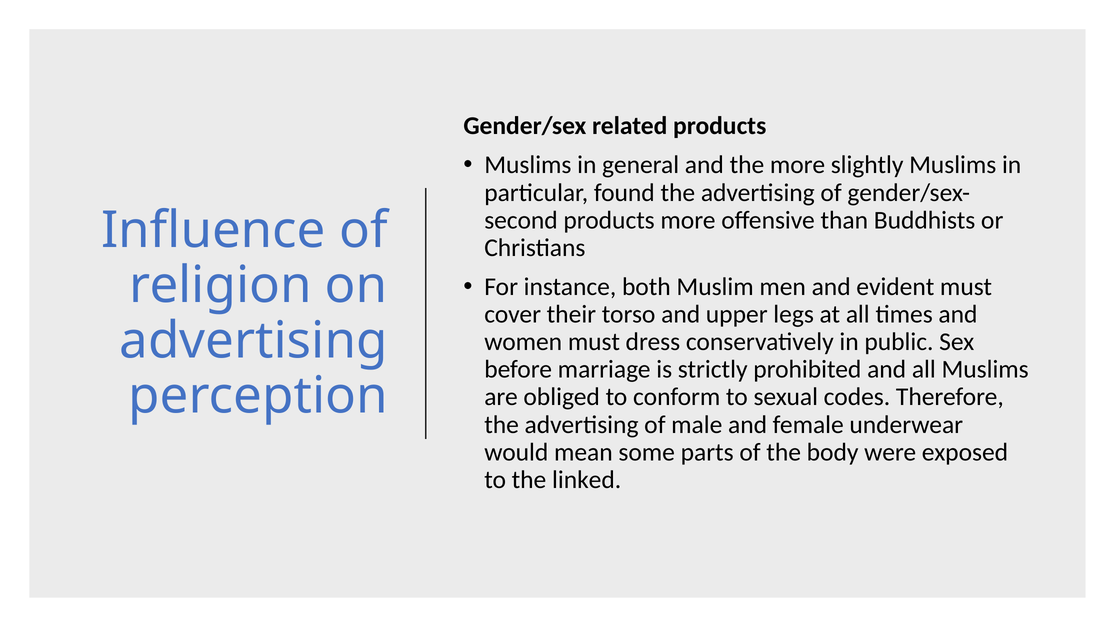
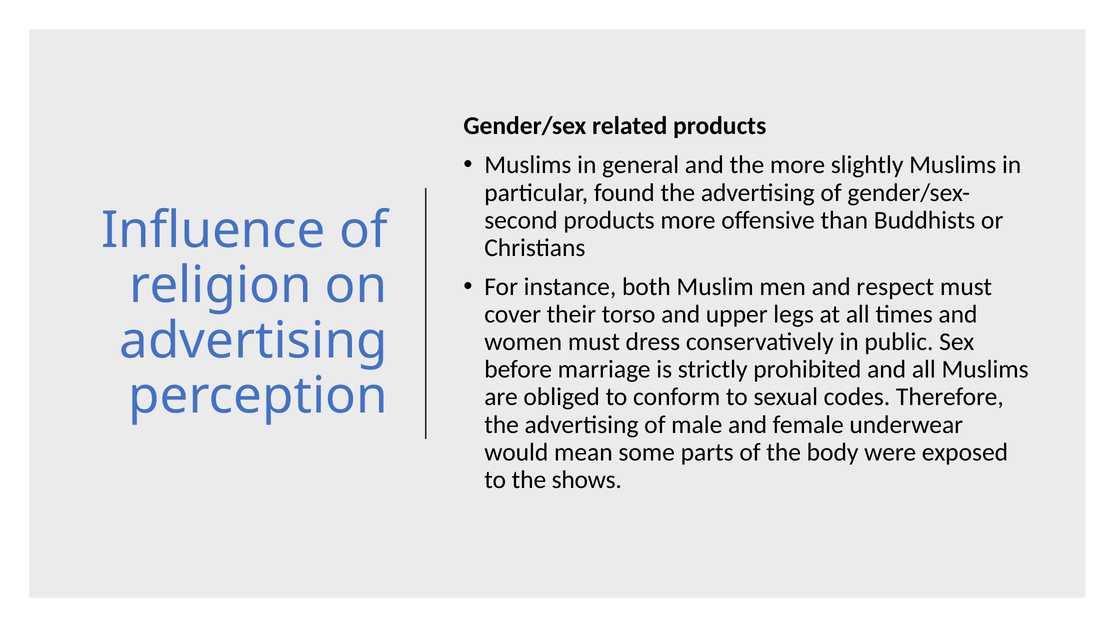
evident: evident -> respect (895, 287)
linked: linked -> shows (587, 480)
